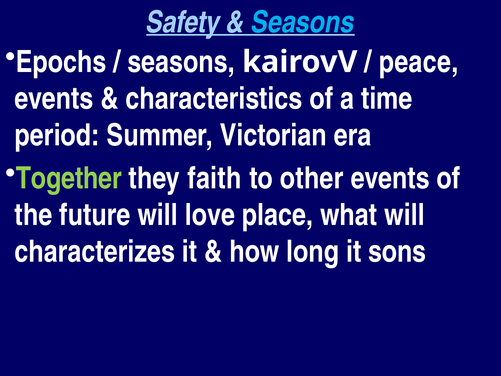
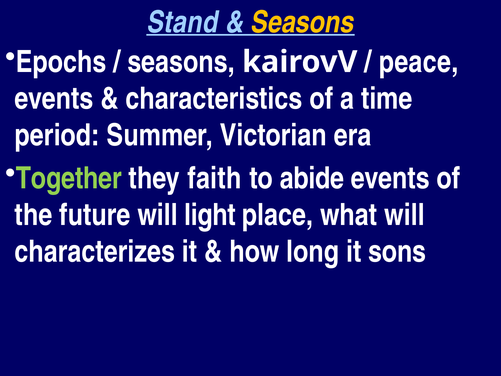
Safety: Safety -> Stand (183, 23)
Seasons colour: light blue -> yellow (303, 23)
other: other -> abide (312, 178)
love: love -> light (210, 215)
